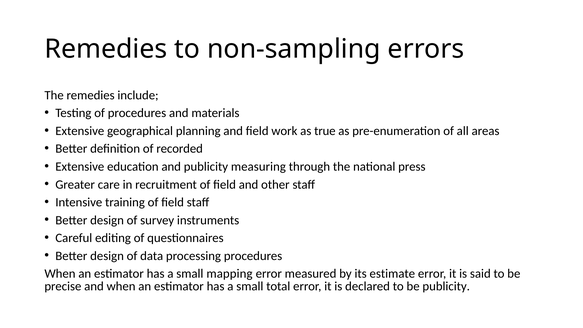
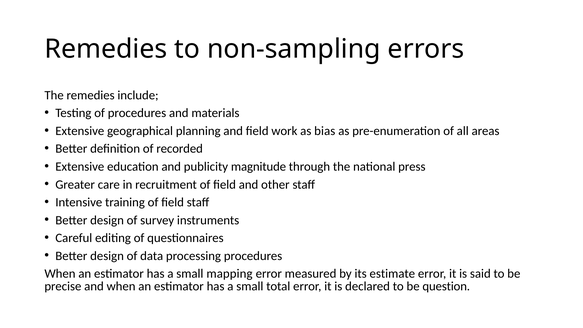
true: true -> bias (325, 131)
measuring: measuring -> magnitude (259, 167)
be publicity: publicity -> question (446, 286)
